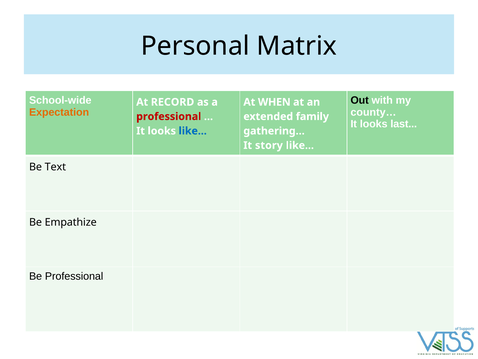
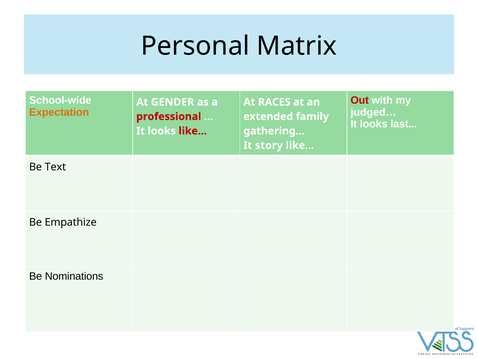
Out colour: black -> red (360, 100)
RECORD: RECORD -> GENDER (173, 102)
WHEN: WHEN -> RACES (274, 102)
county…: county… -> judged… (373, 112)
like colour: blue -> red (193, 131)
Be Professional: Professional -> Nominations (74, 276)
